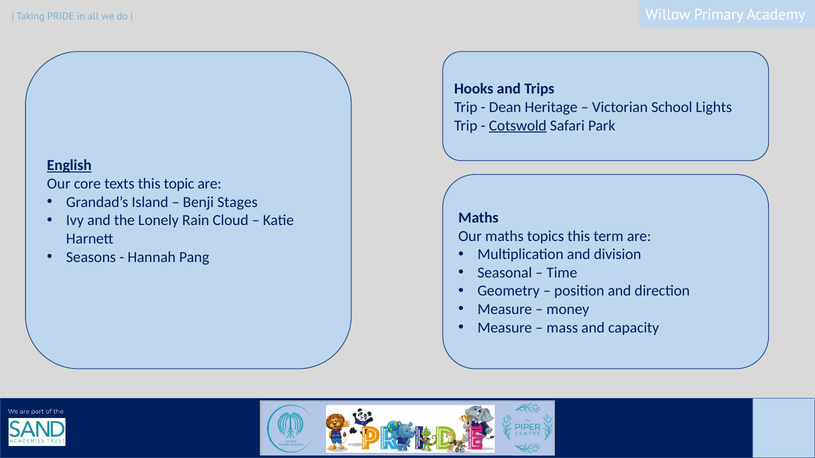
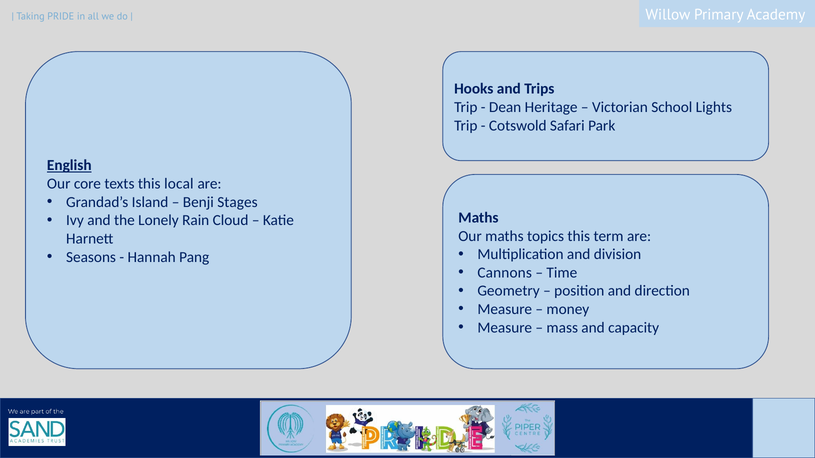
Cotswold underline: present -> none (518, 126)
topic: topic -> local (179, 184)
Seasonal: Seasonal -> Cannons (505, 273)
